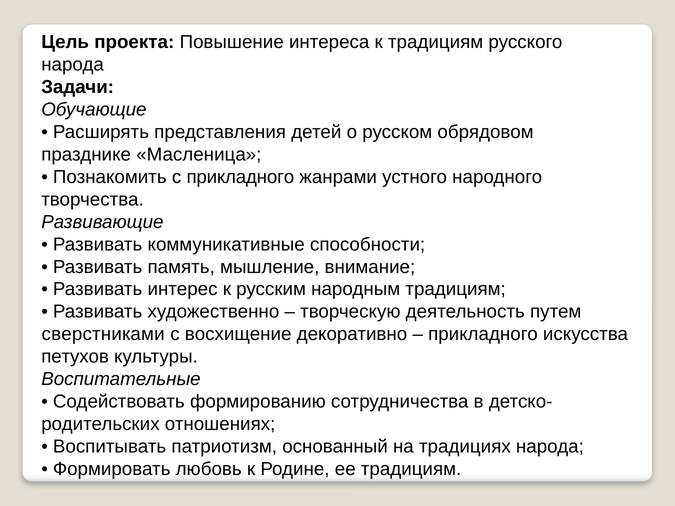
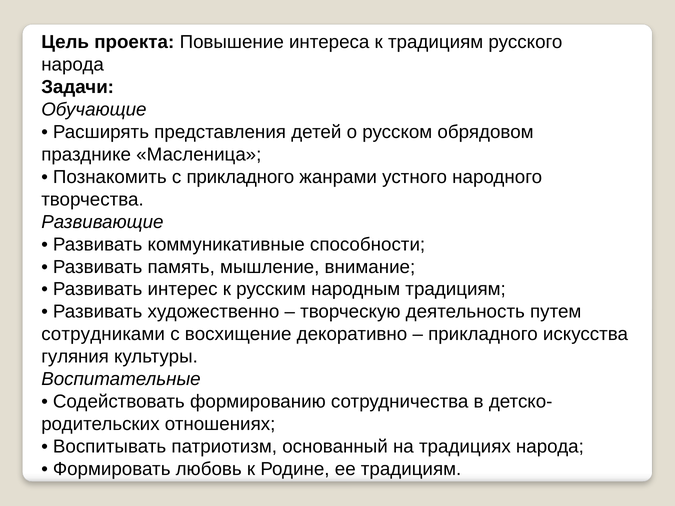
сверстниками: сверстниками -> сотрудниками (103, 334)
петухов: петухов -> гуляния (75, 357)
